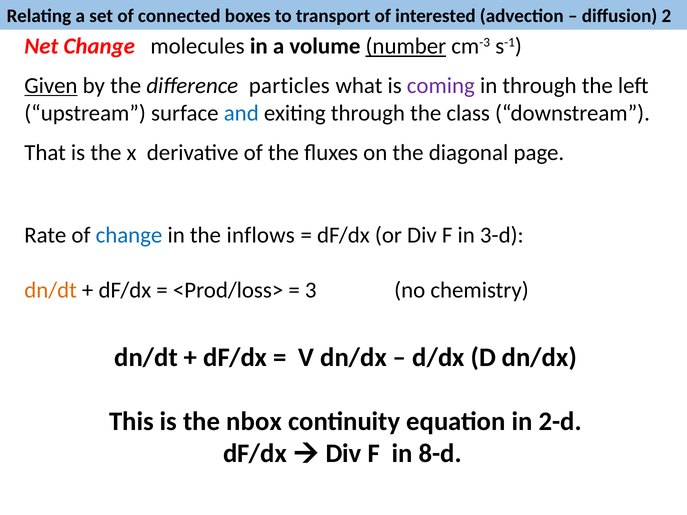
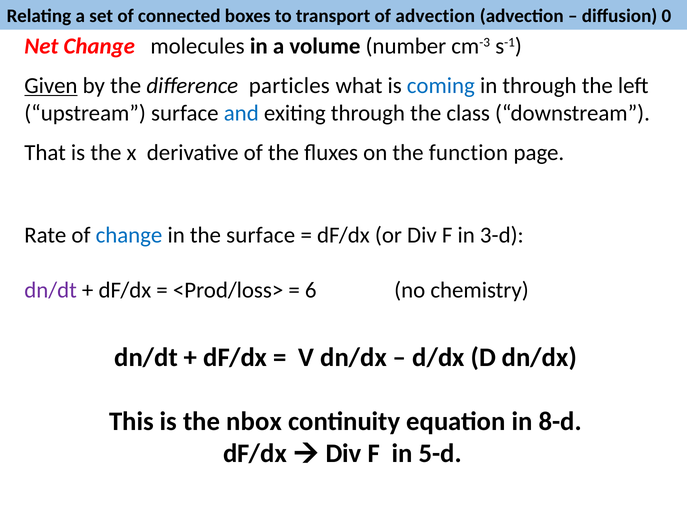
of interested: interested -> advection (435, 16)
2: 2 -> 0 (666, 16)
number underline: present -> none (406, 46)
coming colour: purple -> blue (441, 86)
diagonal: diagonal -> function (468, 153)
the inflows: inflows -> surface (261, 235)
dn/dt colour: orange -> purple (51, 290)
3: 3 -> 6 (311, 290)
2-d: 2-d -> 8-d (560, 422)
8-d: 8-d -> 5-d (440, 454)
